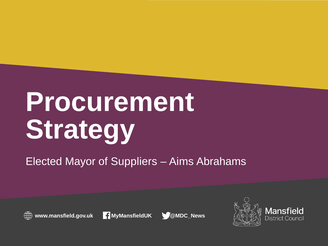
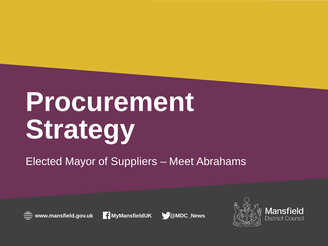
Aims: Aims -> Meet (181, 162)
